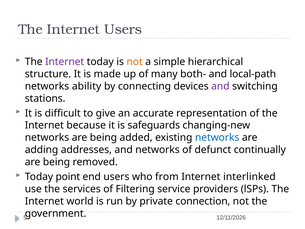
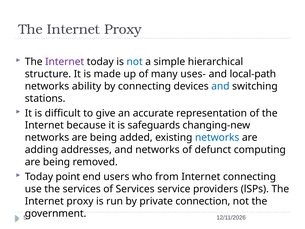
Users: Users -> Proxy (123, 29)
not colour: orange -> blue (135, 62)
both-: both- -> uses- (193, 74)
and colour: purple -> blue (220, 86)
continually: continually -> computing (260, 150)
Internet interlinked: interlinked -> connecting (249, 177)
of Filtering: Filtering -> Services (135, 189)
world: world -> proxy (80, 201)
